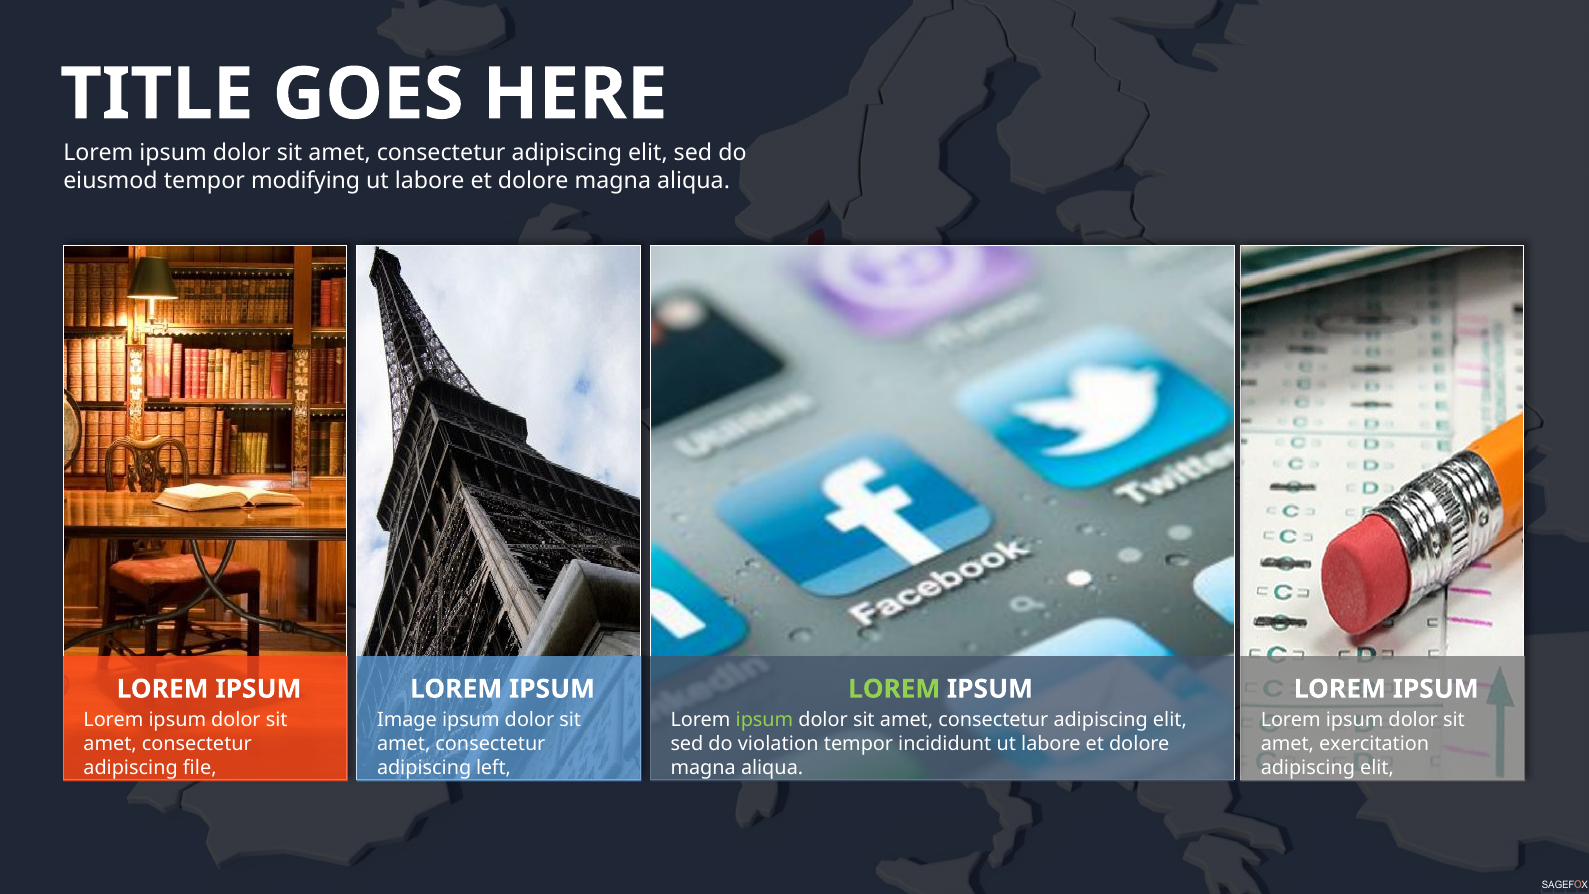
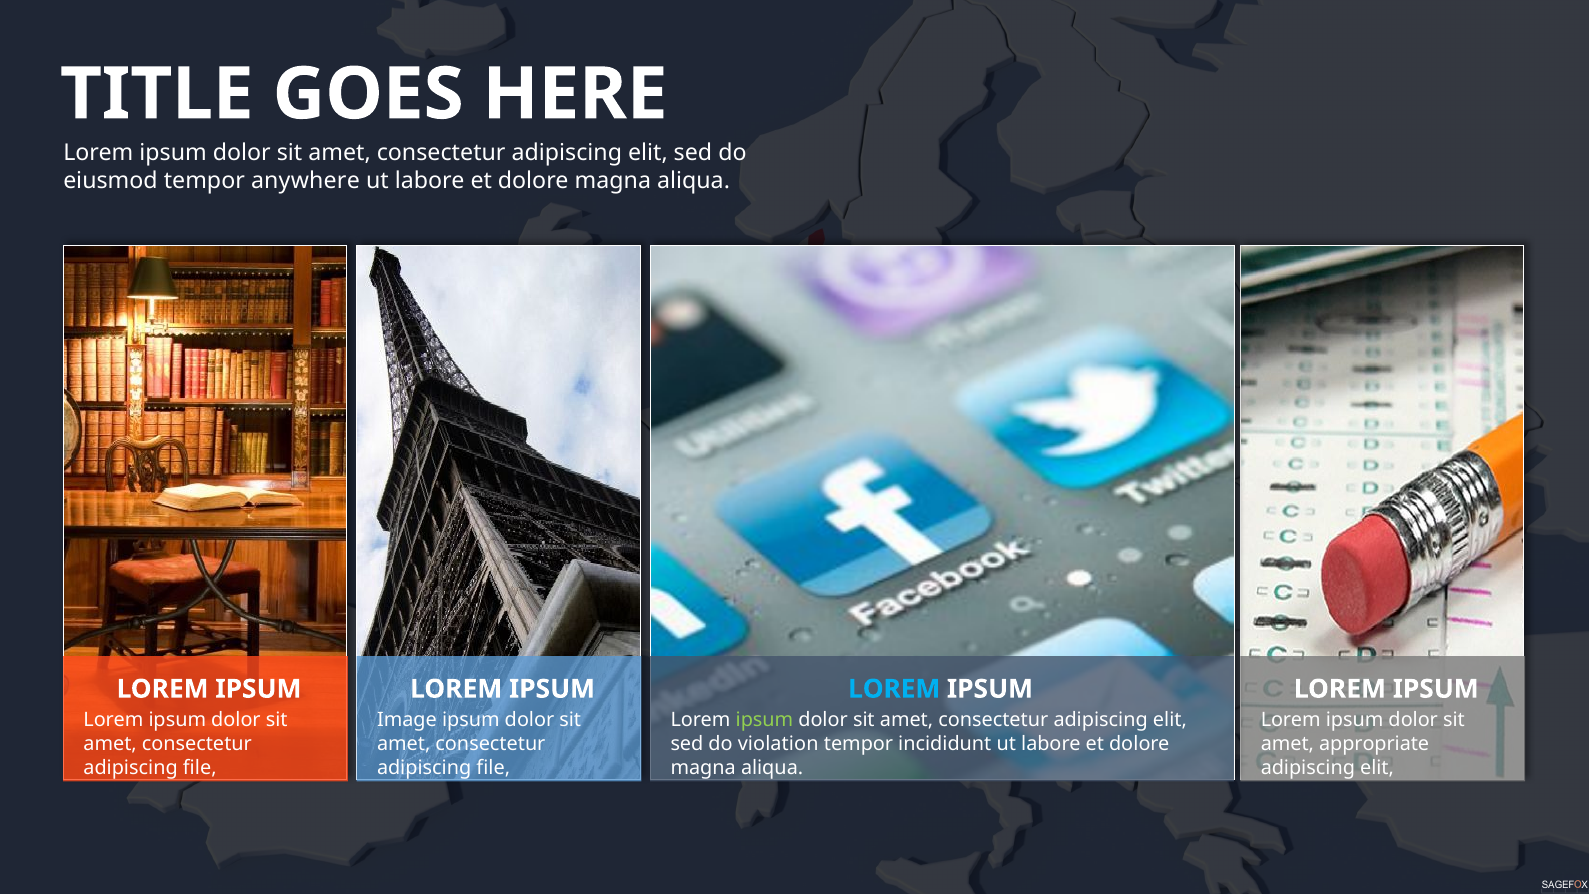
modifying: modifying -> anywhere (305, 181)
LOREM colour: light green -> light blue (894, 689)
exercitation: exercitation -> appropriate (1374, 744)
left: left -> file (493, 768)
